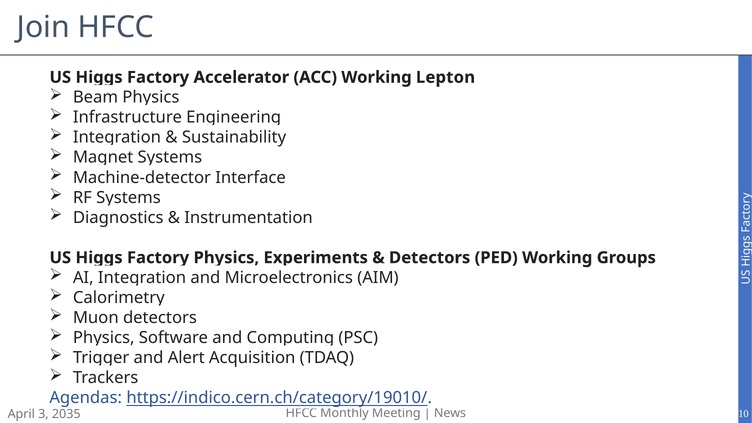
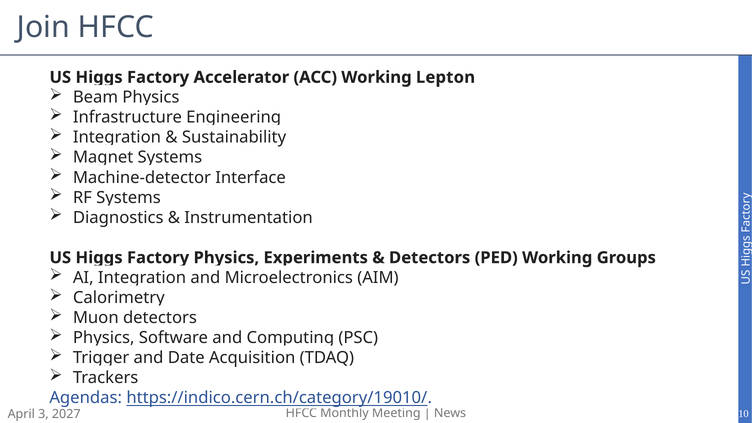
Alert: Alert -> Date (186, 358)
2035: 2035 -> 2027 (66, 414)
